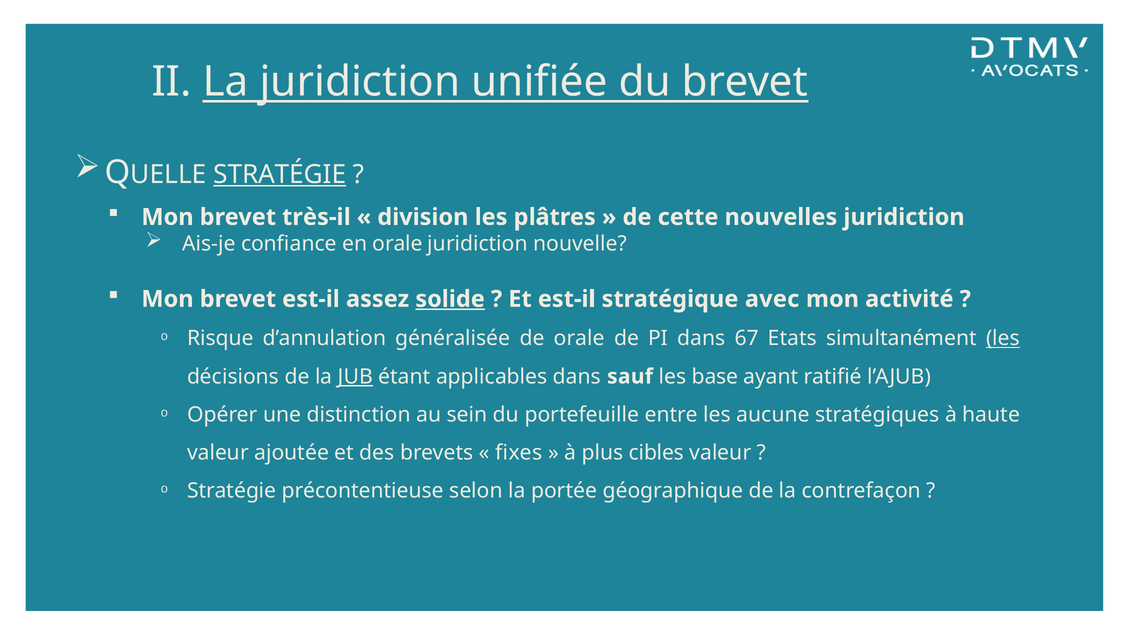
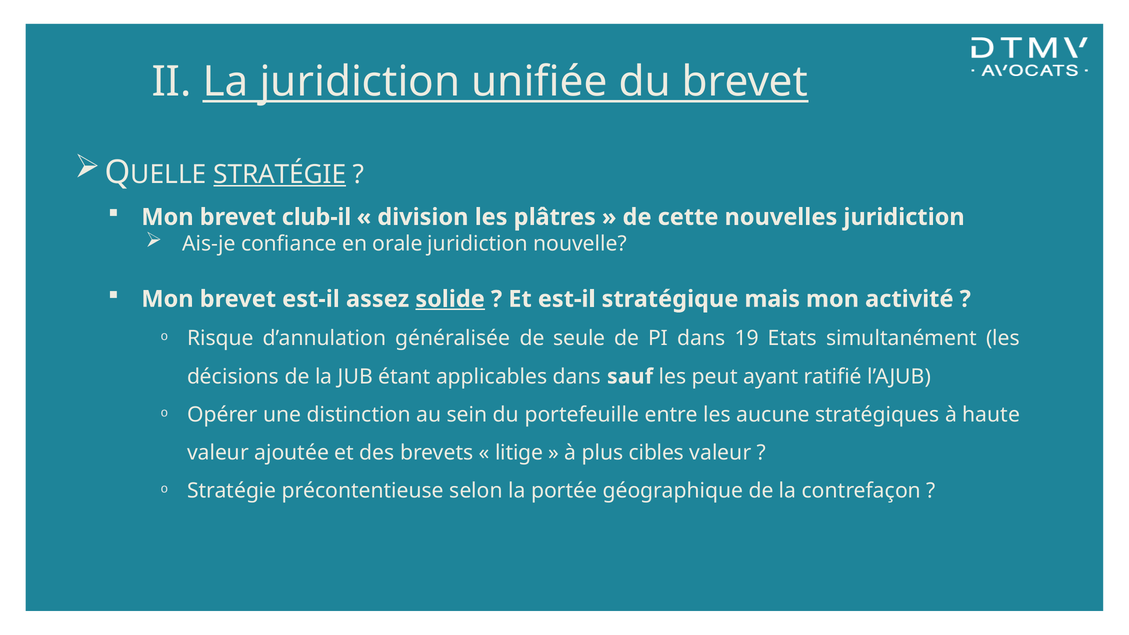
très-il: très-il -> club-il (316, 217)
avec: avec -> mais (772, 299)
de orale: orale -> seule (579, 338)
67: 67 -> 19 (747, 338)
les underline: present -> none (1003, 338)
JUB underline: present -> none (355, 377)
base: base -> peut (715, 377)
fixes: fixes -> litige (519, 453)
